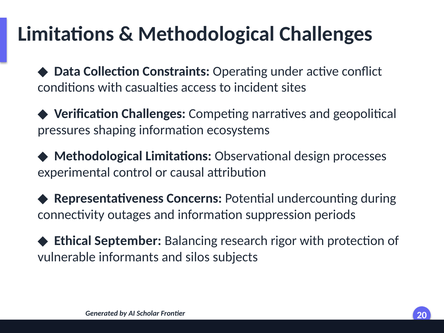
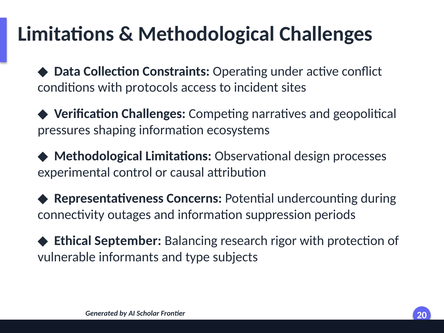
casualties: casualties -> protocols (152, 87)
silos: silos -> type (198, 257)
